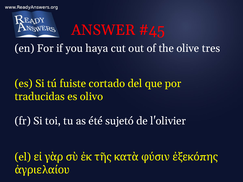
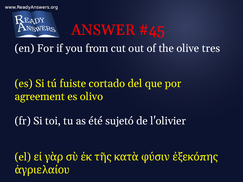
haya: haya -> from (97, 48)
traducidas: traducidas -> agreement (40, 97)
